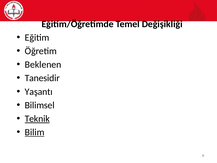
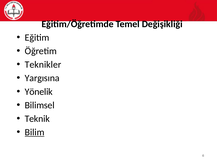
Beklenen: Beklenen -> Teknikler (43, 64)
Tanesidir: Tanesidir -> Yargısına (42, 78)
Yaşantı: Yaşantı -> Yönelik (39, 92)
Teknik underline: present -> none (37, 119)
